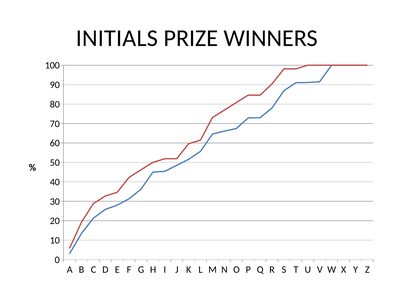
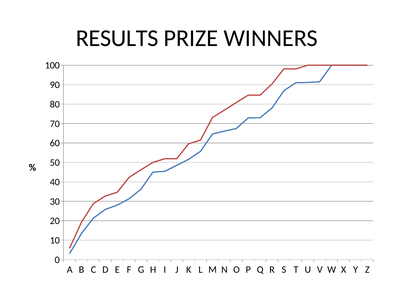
INITIALS: INITIALS -> RESULTS (117, 38)
